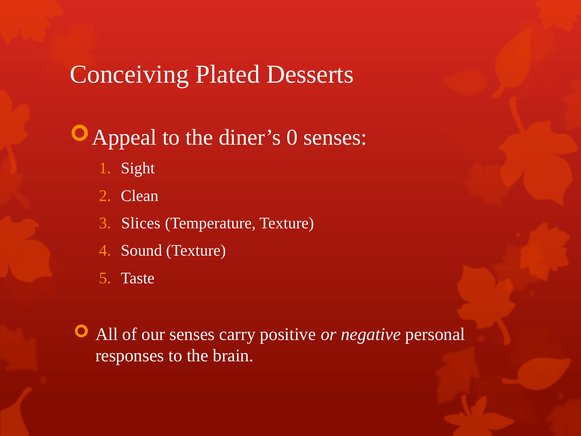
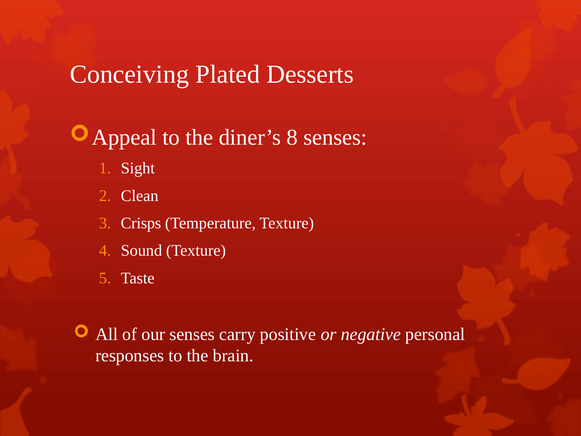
0: 0 -> 8 (292, 137)
Slices: Slices -> Crisps (141, 223)
